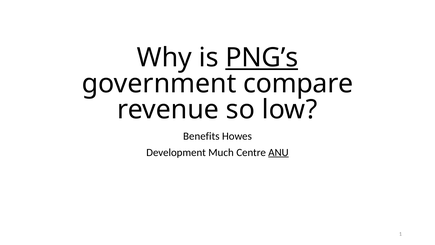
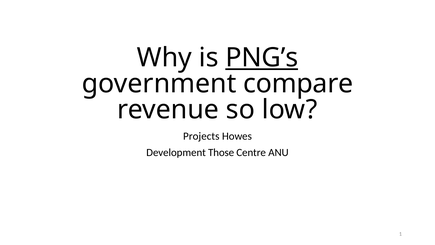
Benefits: Benefits -> Projects (201, 136)
Much: Much -> Those (221, 152)
ANU underline: present -> none (278, 152)
